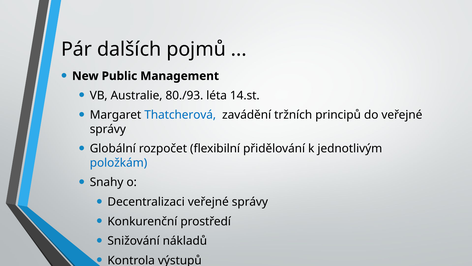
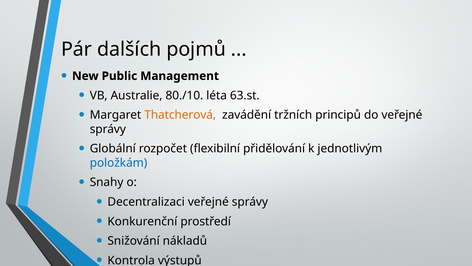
80./93: 80./93 -> 80./10 (184, 95)
14.st: 14.st -> 63.st (245, 95)
Thatcherová colour: blue -> orange (180, 115)
